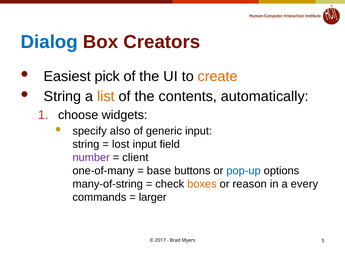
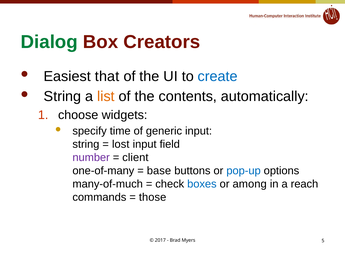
Dialog colour: blue -> green (49, 42)
pick: pick -> that (107, 76)
create colour: orange -> blue (218, 76)
also: also -> time (120, 131)
many-of-string: many-of-string -> many-of-much (108, 184)
boxes colour: orange -> blue (202, 184)
reason: reason -> among (250, 184)
every: every -> reach (304, 184)
larger: larger -> those (153, 197)
